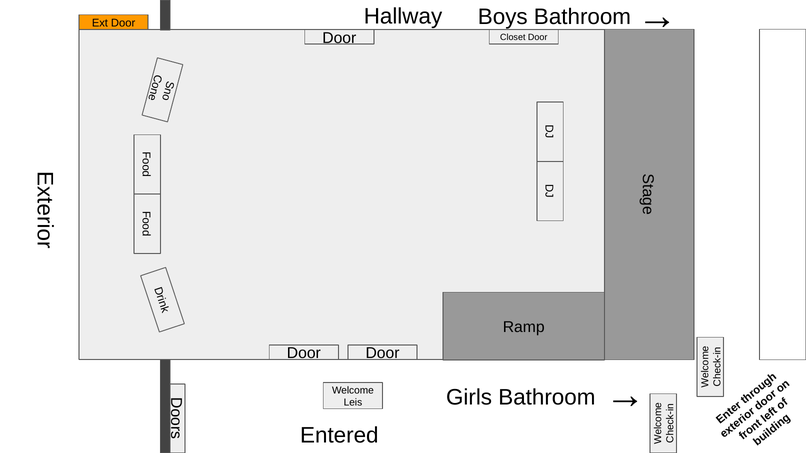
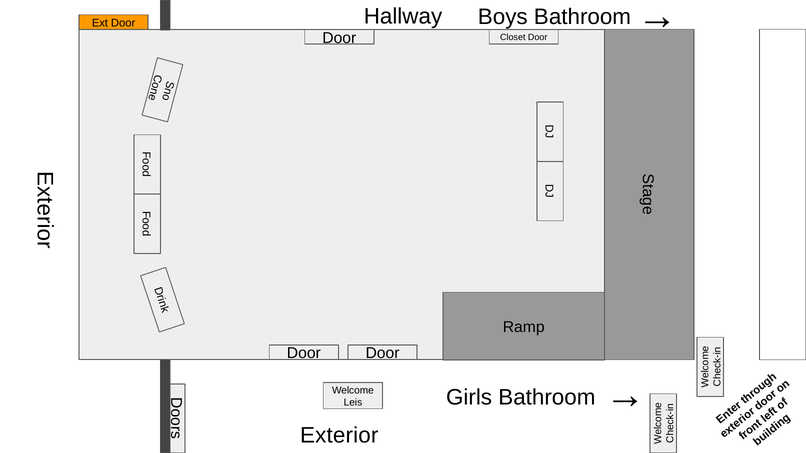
Entered: Entered -> Exterior (339, 435)
